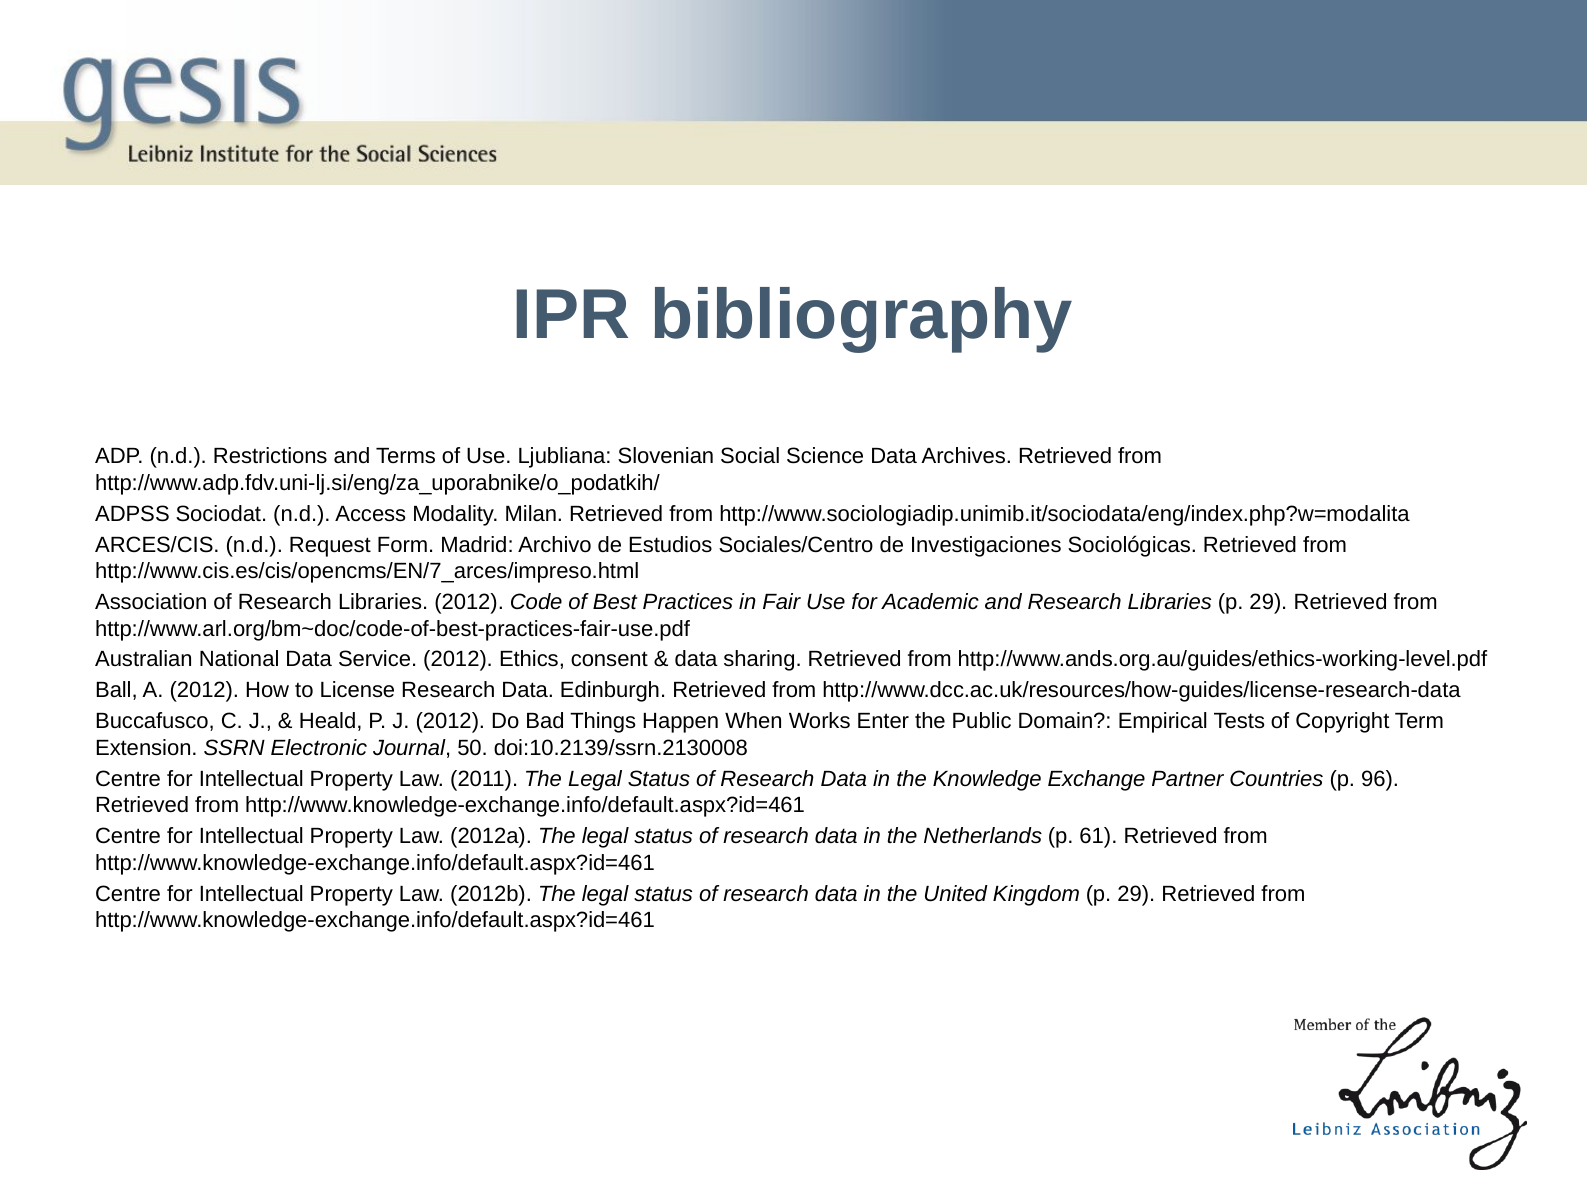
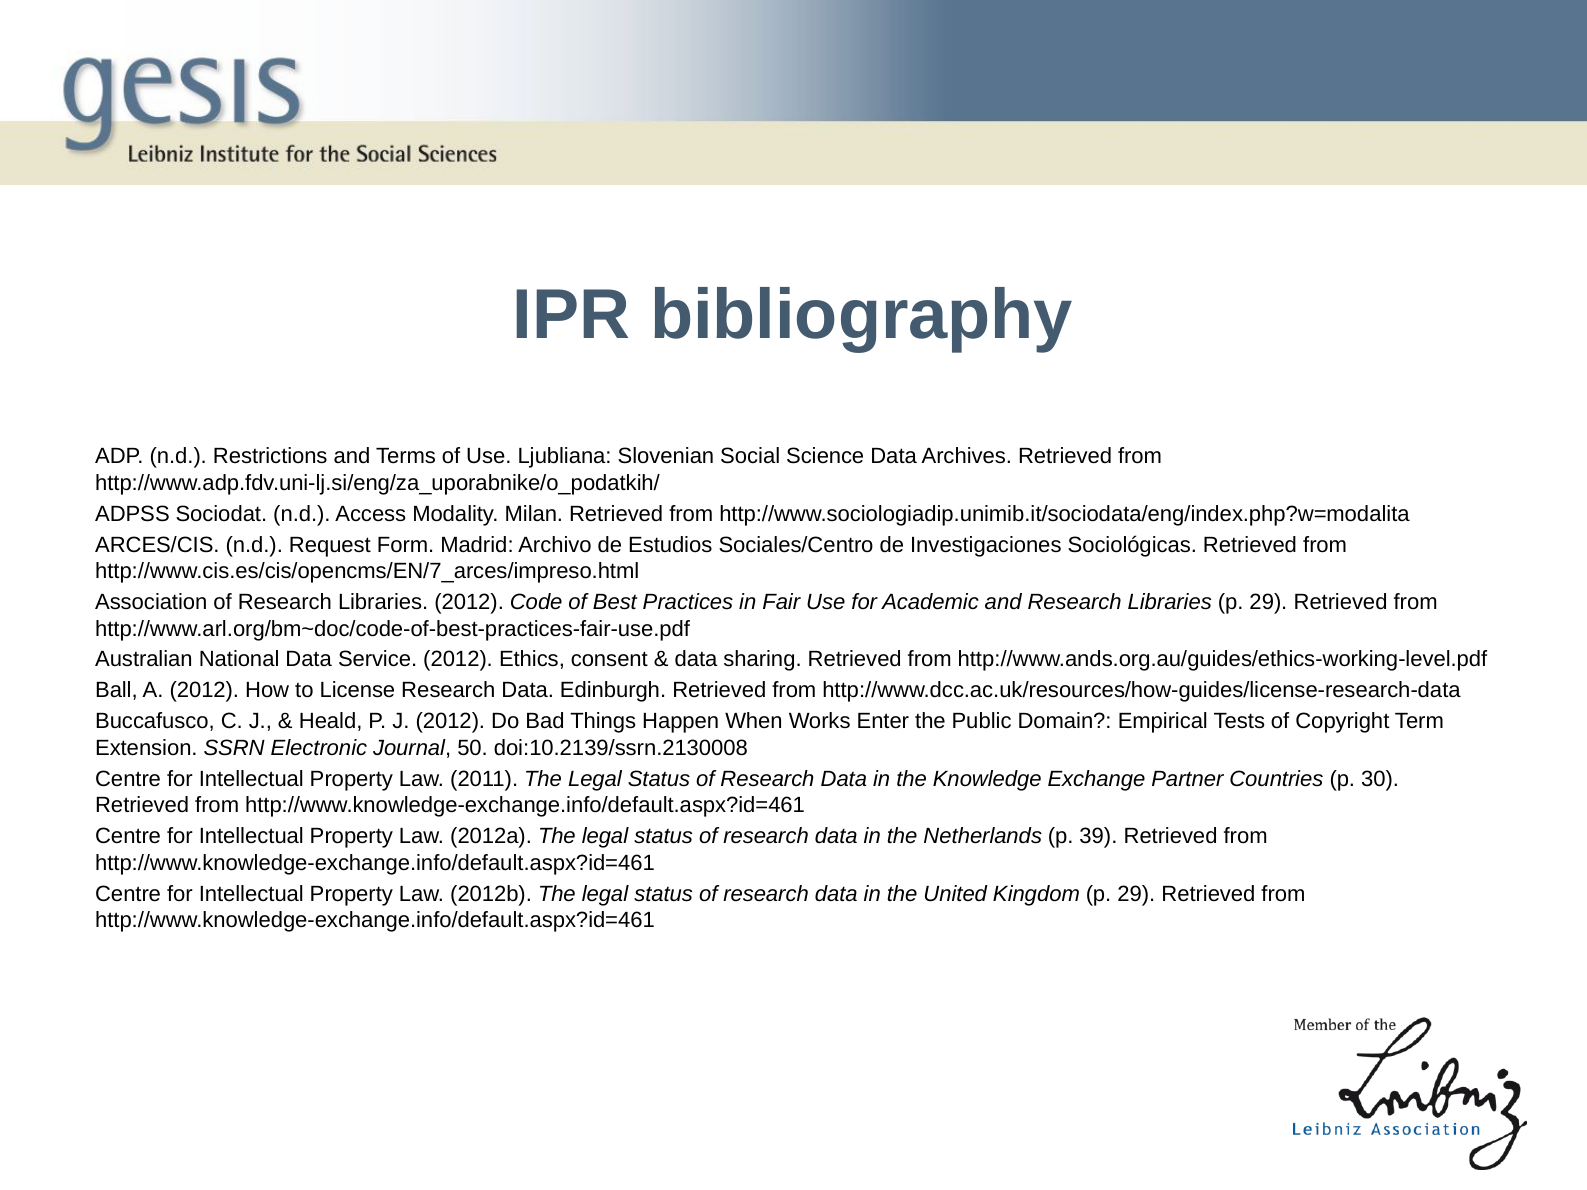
96: 96 -> 30 (1380, 779)
61: 61 -> 39 (1098, 837)
